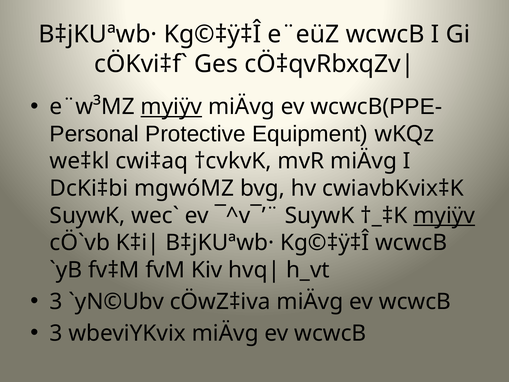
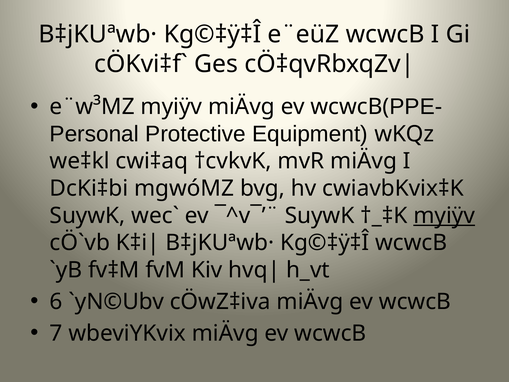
myiÿv underline: present -> none (171, 107)
3: 3 -> 6 (56, 301)
3: 3 -> 7 (56, 333)
